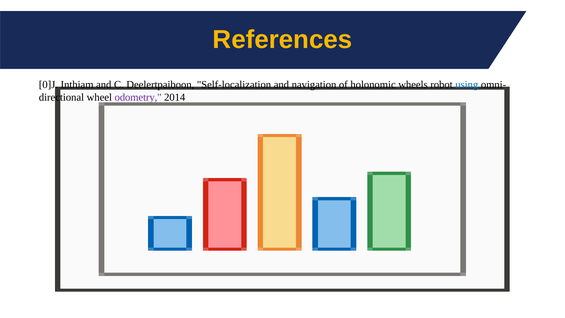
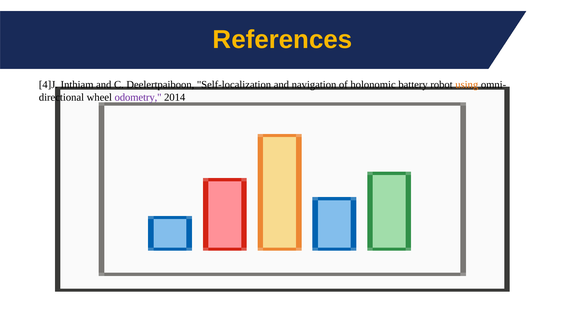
0]J: 0]J -> 4]J (48, 85)
wheels: wheels -> battery (413, 85)
using colour: blue -> orange (467, 85)
